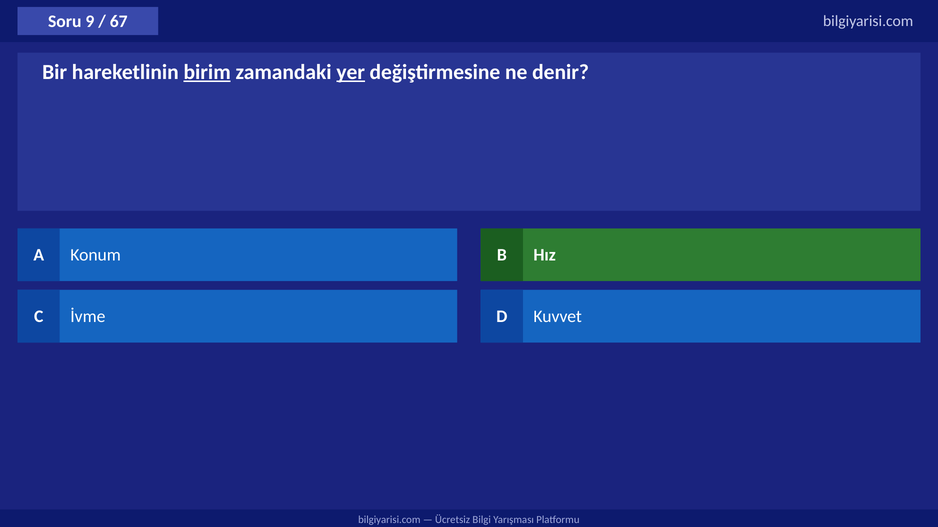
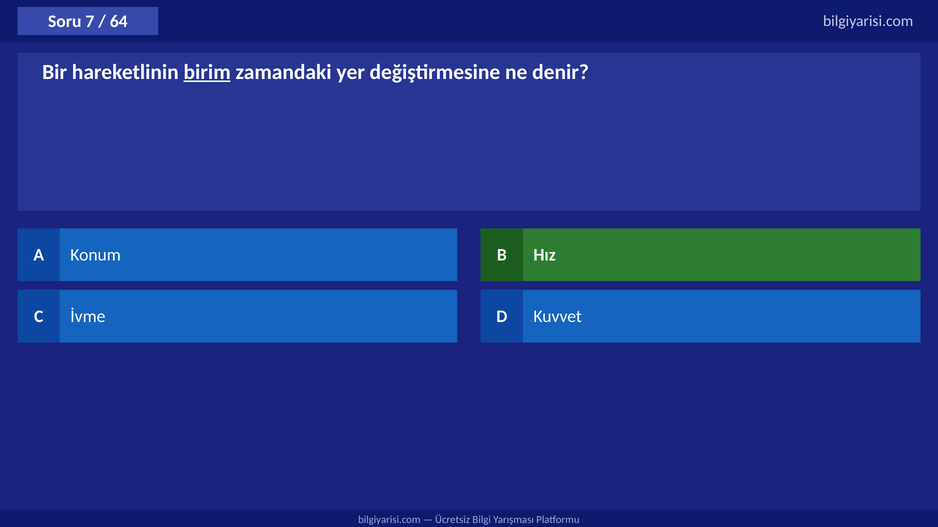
9: 9 -> 7 (90, 21)
67: 67 -> 64 (119, 21)
yer underline: present -> none (351, 72)
